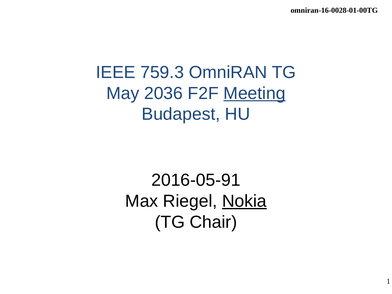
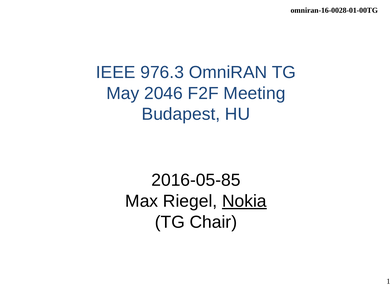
759.3: 759.3 -> 976.3 (162, 72)
2036: 2036 -> 2046 (163, 93)
Meeting underline: present -> none (254, 93)
2016-05-91: 2016-05-91 -> 2016-05-85 (196, 180)
